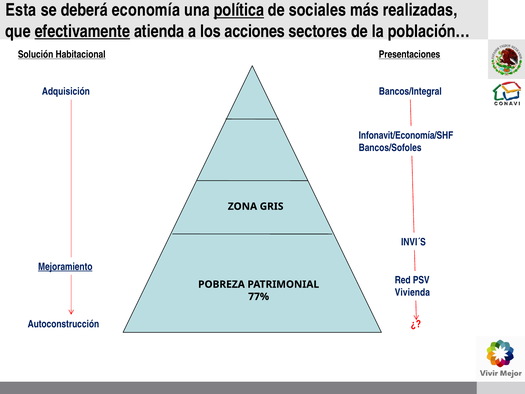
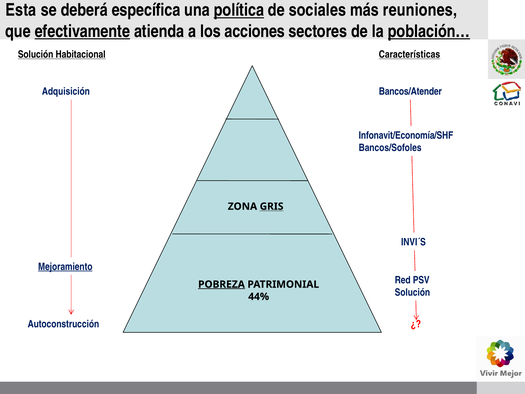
economía: economía -> específica (146, 10)
realizadas: realizadas -> reuniones (420, 10)
población… underline: none -> present (429, 31)
Presentaciones: Presentaciones -> Características (409, 55)
Bancos/Integral: Bancos/Integral -> Bancos/Atender (410, 91)
GRIS underline: none -> present (272, 206)
POBREZA underline: none -> present (221, 284)
Vivienda: Vivienda -> Solución (412, 292)
77%: 77% -> 44% (259, 296)
